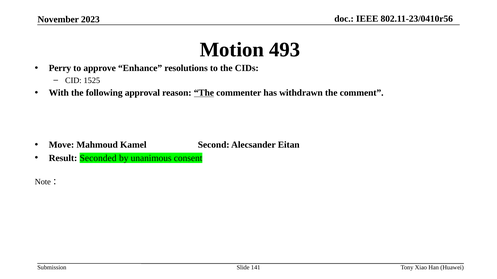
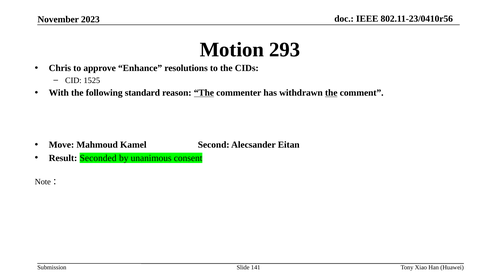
493: 493 -> 293 (285, 50)
Perry: Perry -> Chris (60, 68)
approval: approval -> standard (142, 93)
the underline: none -> present (331, 93)
